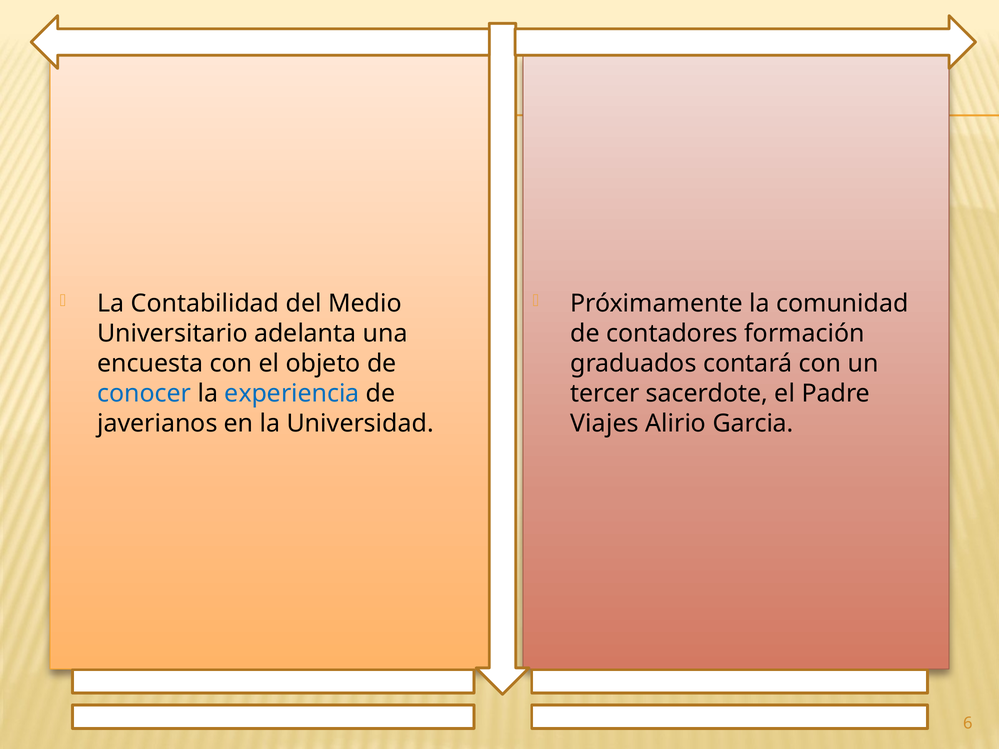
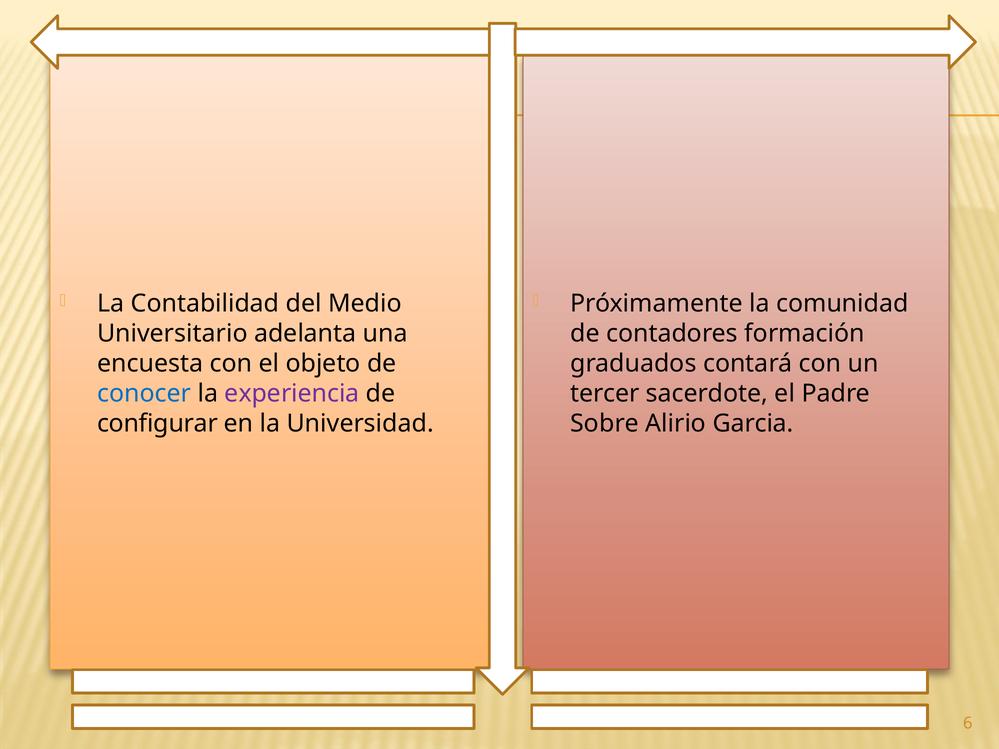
experiencia colour: blue -> purple (292, 394)
javerianos: javerianos -> configurar (157, 424)
Viajes: Viajes -> Sobre (605, 424)
